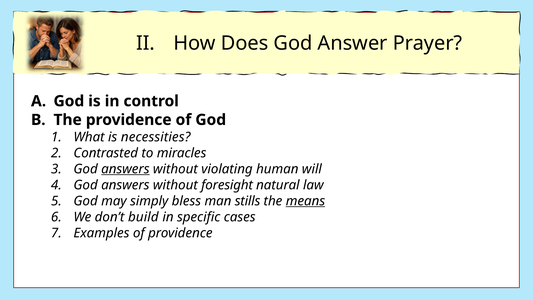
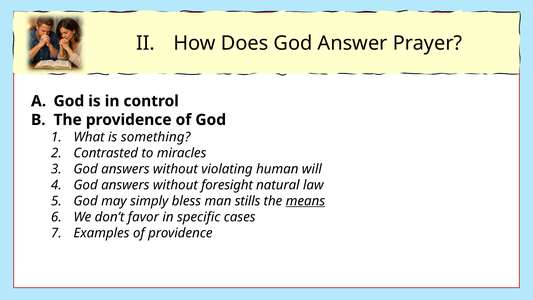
necessities: necessities -> something (156, 137)
answers underline: present -> none (125, 169)
build: build -> favor (143, 217)
